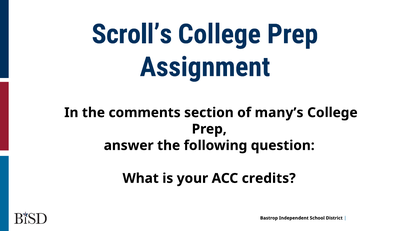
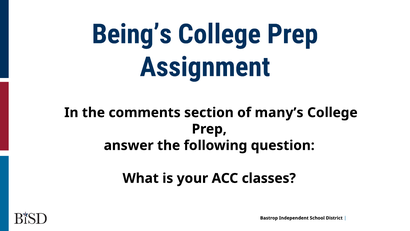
Scroll’s: Scroll’s -> Being’s (132, 34)
credits: credits -> classes (269, 178)
